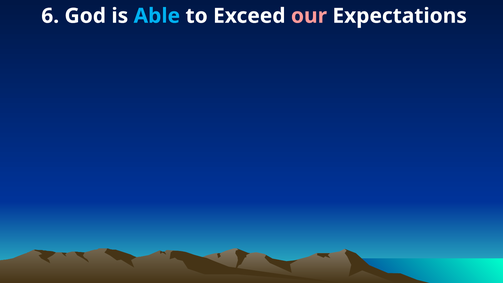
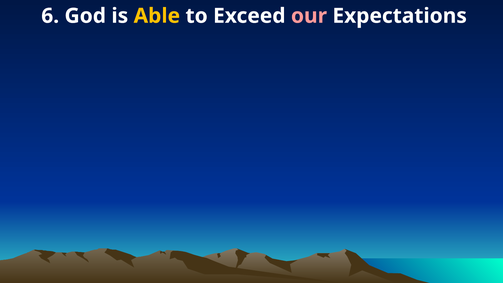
Able colour: light blue -> yellow (157, 16)
